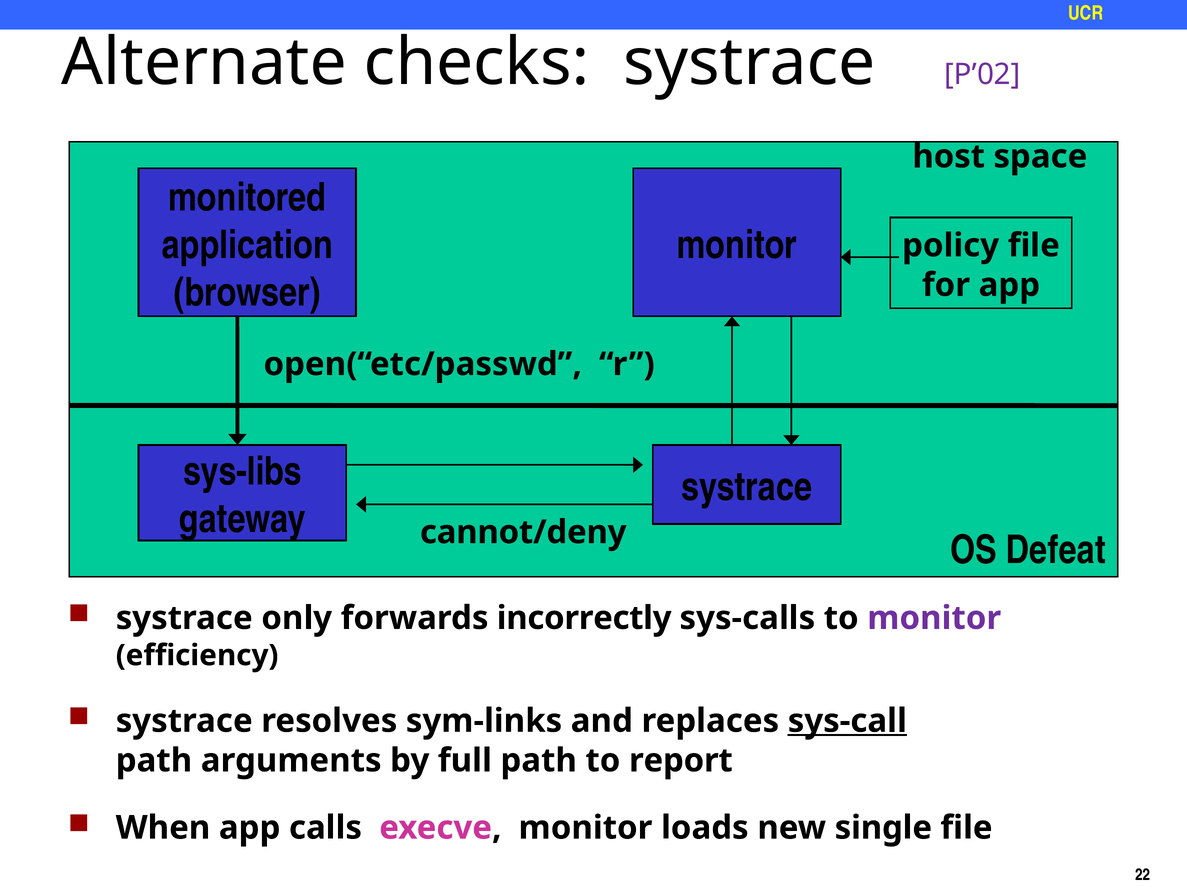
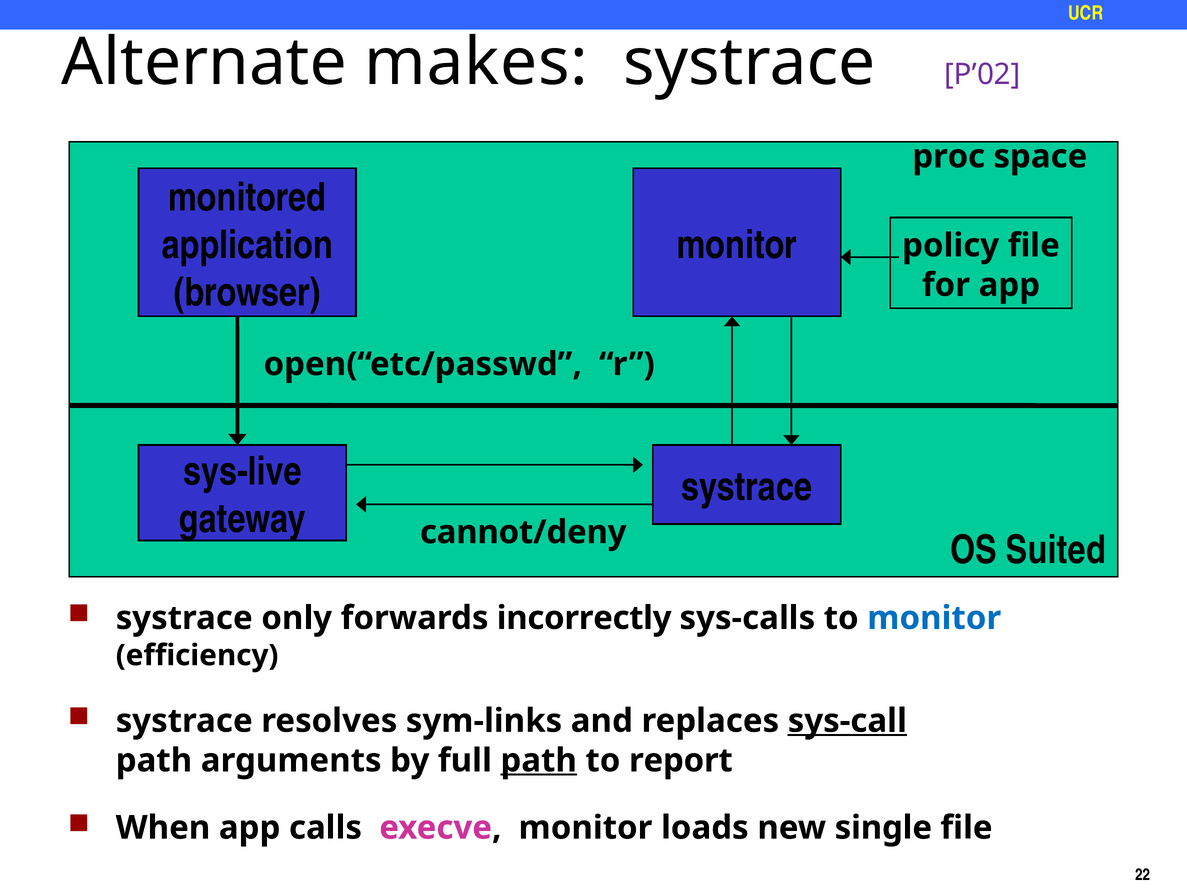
checks: checks -> makes (476, 62)
host: host -> proc (949, 157)
sys-libs: sys-libs -> sys-live (242, 472)
Defeat: Defeat -> Suited (1056, 550)
monitor colour: purple -> blue (934, 618)
path underline: none -> present (539, 761)
